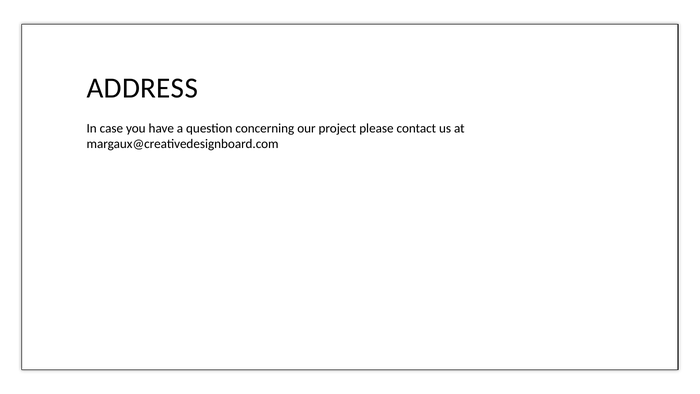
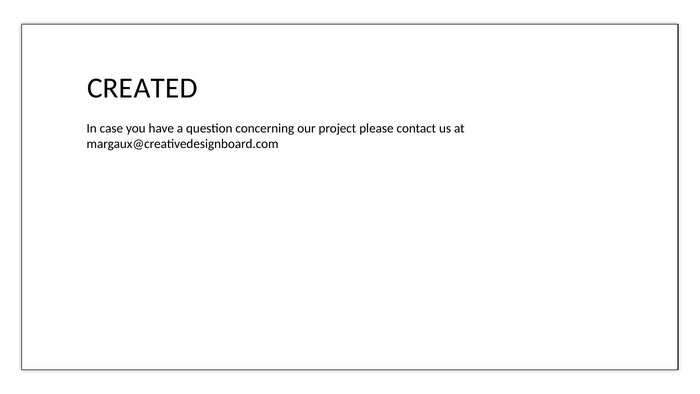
ADDRESS: ADDRESS -> CREATED (142, 88)
